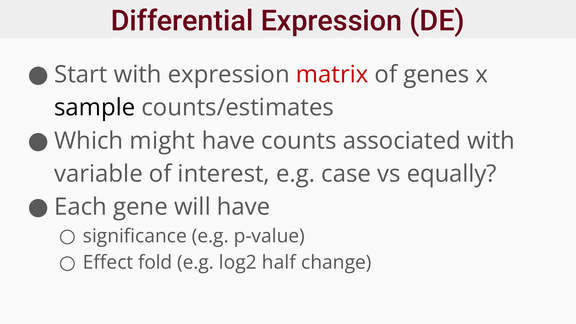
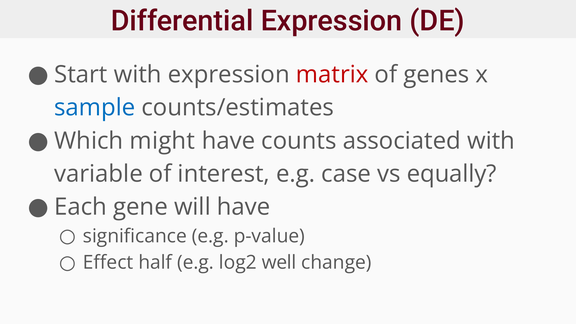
sample colour: black -> blue (95, 108)
fold: fold -> half (155, 263)
half: half -> well (279, 263)
